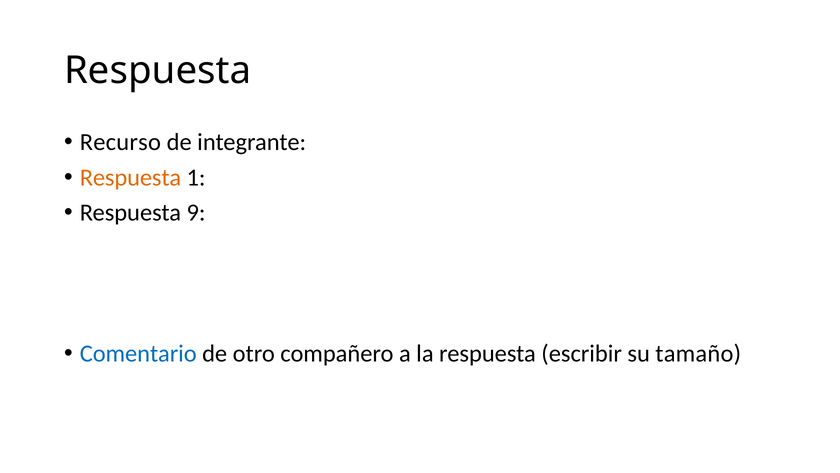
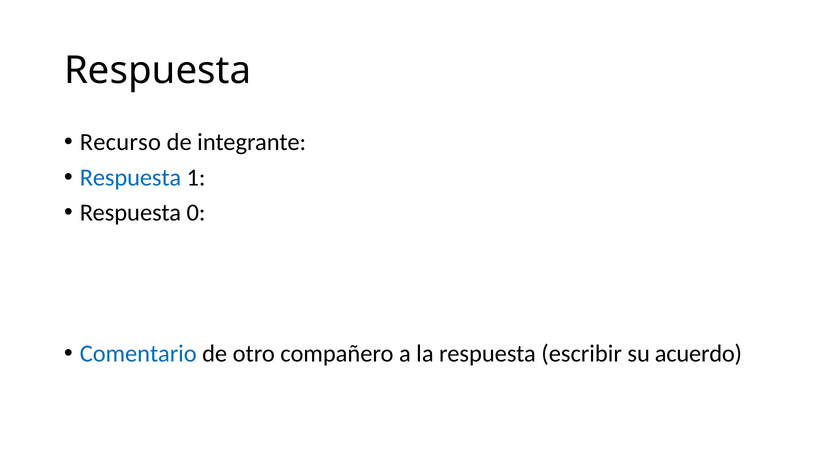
Respuesta colour: orange -> blue (130, 177)
9: 9 -> 0 (196, 212)
tamaño: tamaño -> acuerdo (698, 353)
